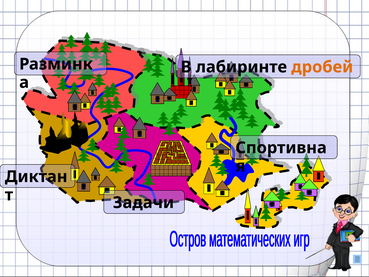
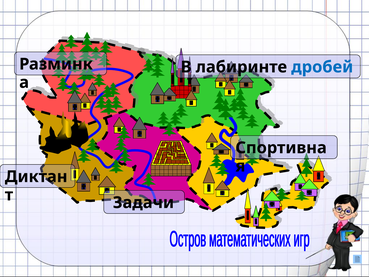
дробей colour: orange -> blue (322, 67)
